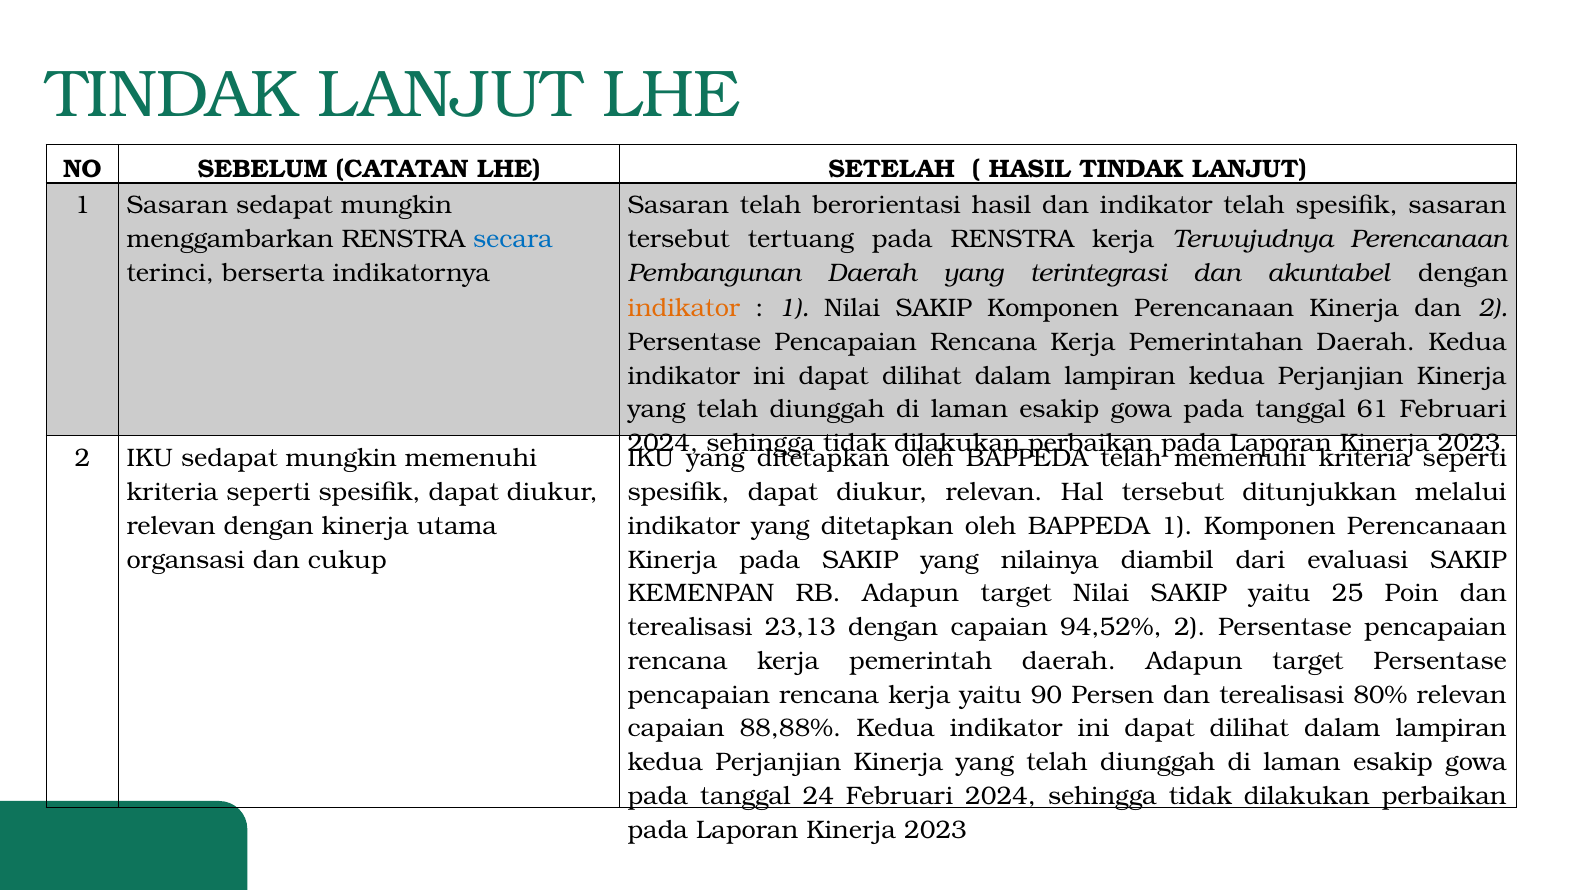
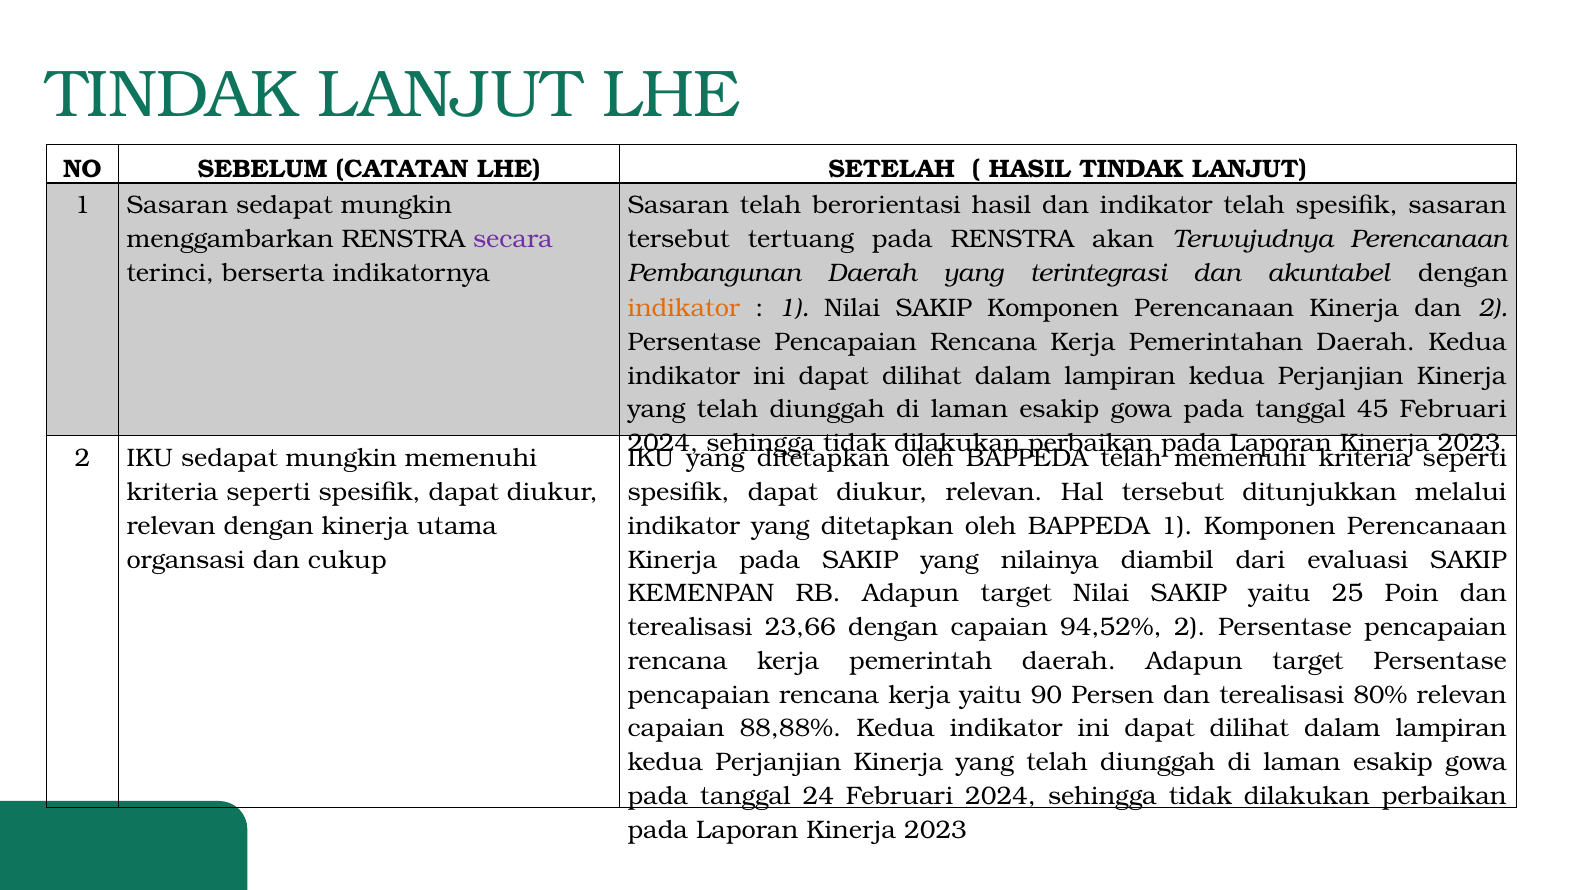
secara colour: blue -> purple (513, 239)
RENSTRA kerja: kerja -> akan (1123, 239)
61: 61 -> 45 (1373, 409)
23,13: 23,13 -> 23,66 (800, 627)
